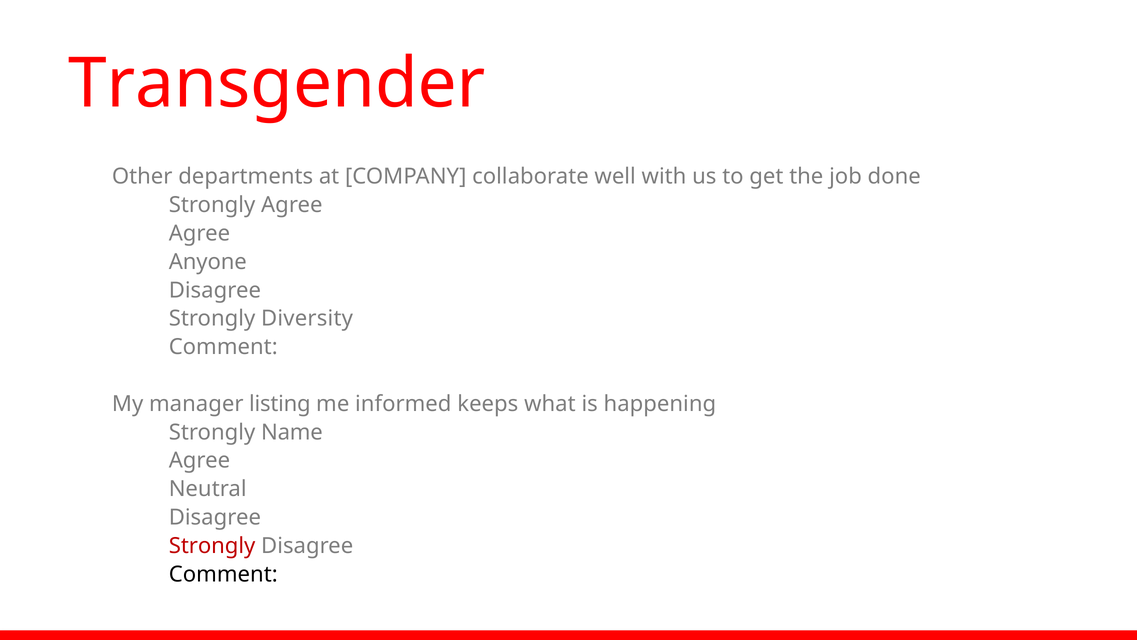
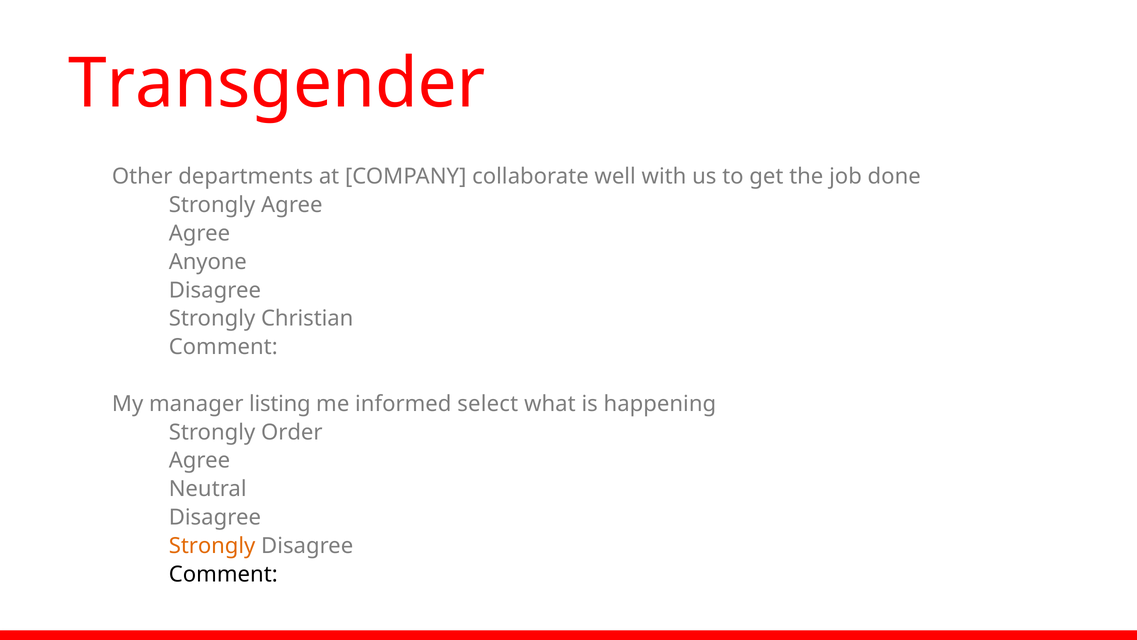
Diversity: Diversity -> Christian (307, 318)
keeps: keeps -> select (488, 404)
Name: Name -> Order (292, 432)
Strongly colour: red -> orange (212, 545)
